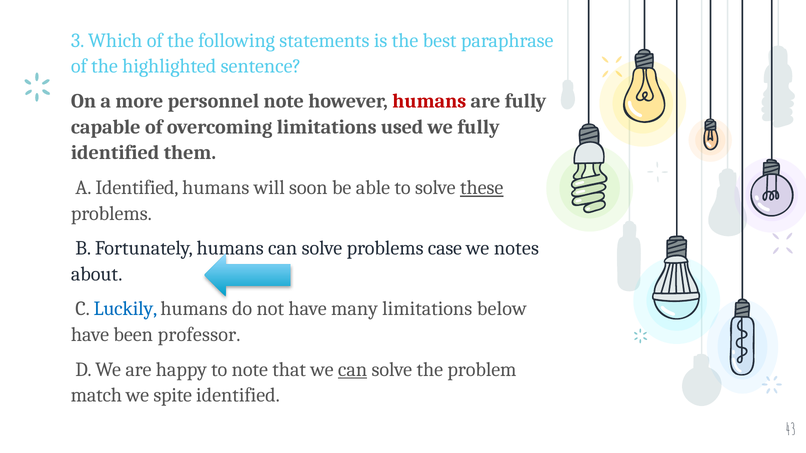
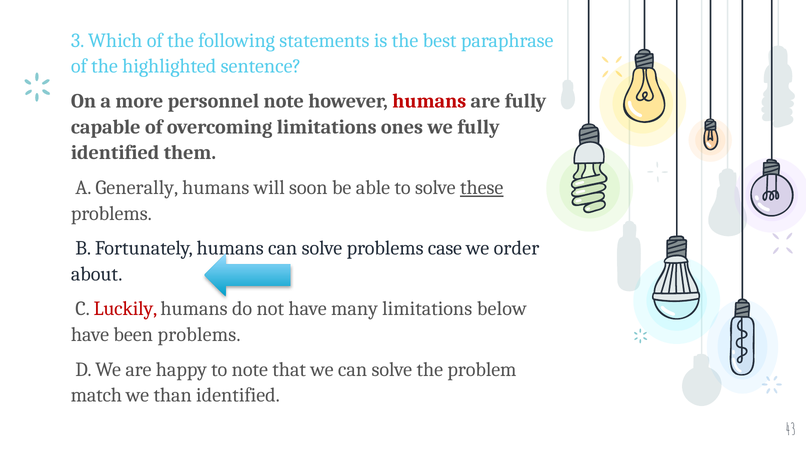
used: used -> ones (402, 127)
A Identified: Identified -> Generally (137, 188)
notes: notes -> order (516, 248)
Luckily colour: blue -> red (125, 309)
been professor: professor -> problems (199, 335)
can underline: present -> none (353, 370)
spite: spite -> than (173, 396)
